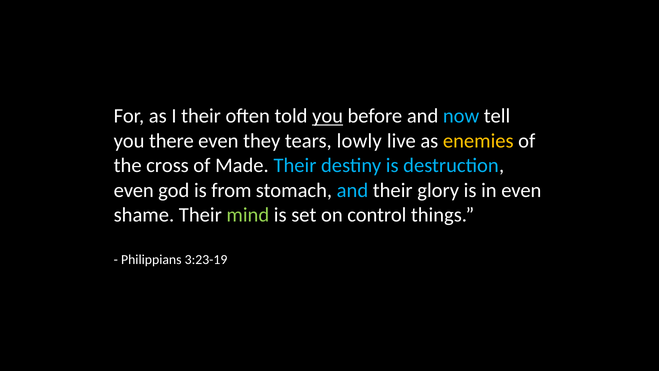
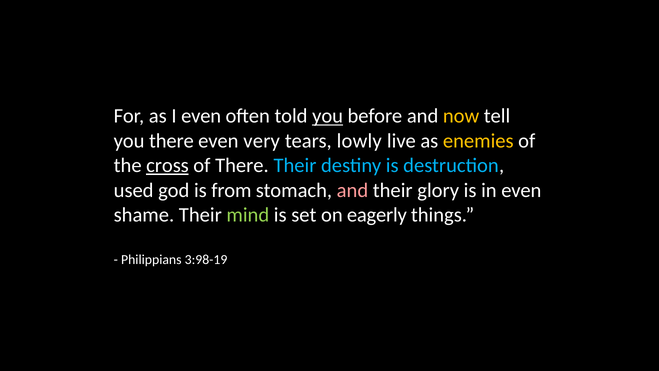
I their: their -> even (201, 116)
now colour: light blue -> yellow (461, 116)
they: they -> very (262, 141)
cross underline: none -> present (168, 165)
of Made: Made -> There (242, 165)
even: even -> used (134, 190)
and colour: light blue -> pink (352, 190)
control: control -> eagerly (377, 215)
3:23-19: 3:23-19 -> 3:98-19 (206, 260)
